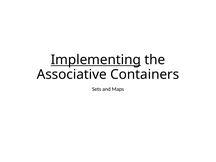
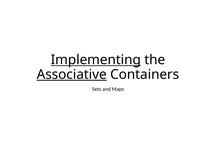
Associative underline: none -> present (72, 74)
